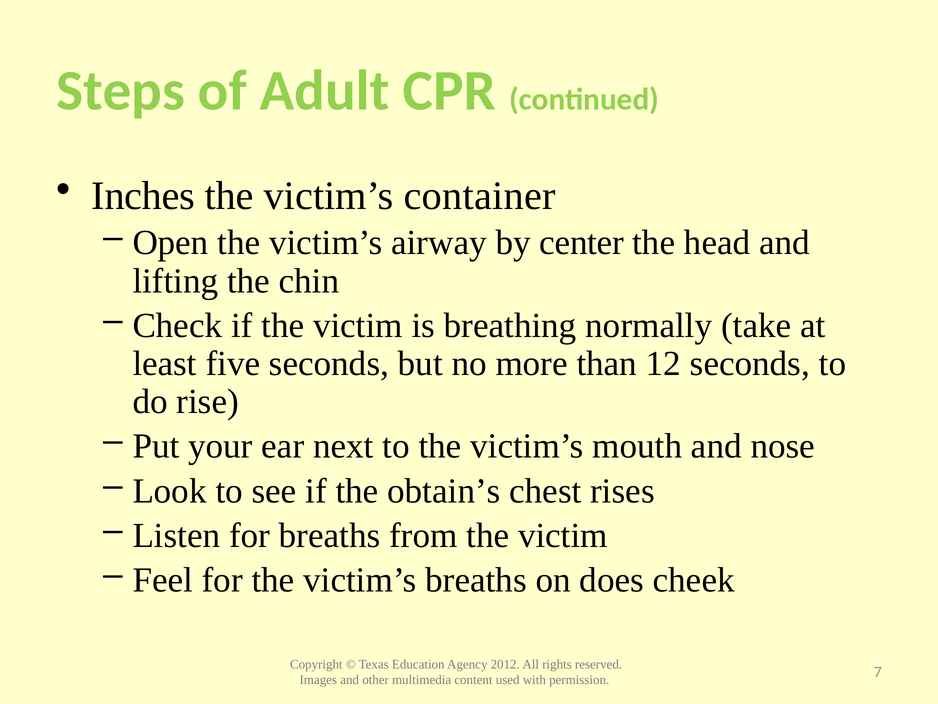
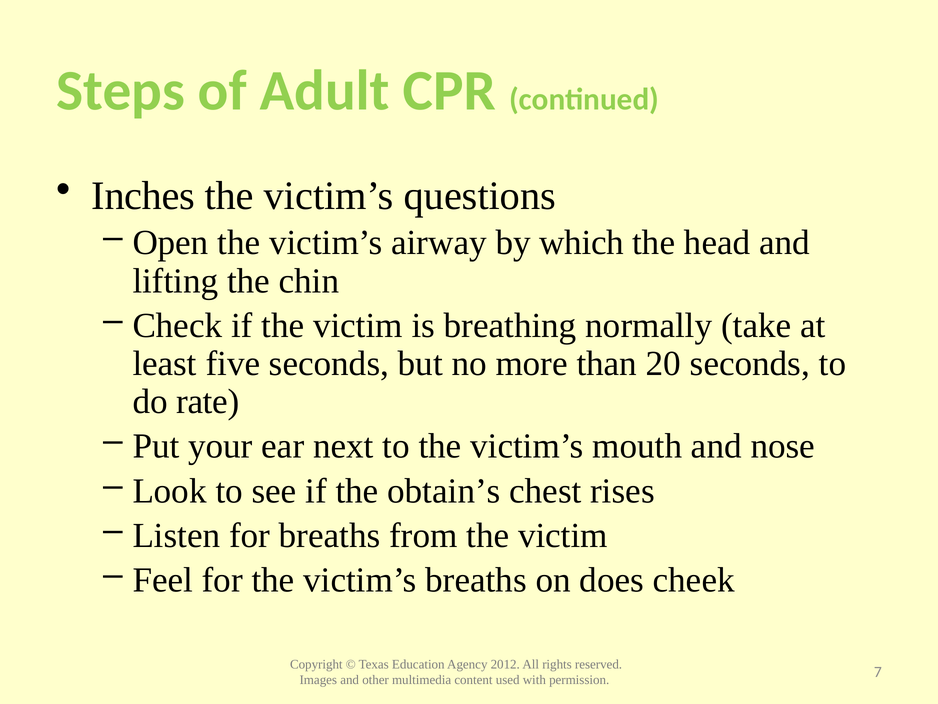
container: container -> questions (480, 196)
center: center -> which (582, 243)
12: 12 -> 20 (663, 363)
rise: rise -> rate (208, 401)
